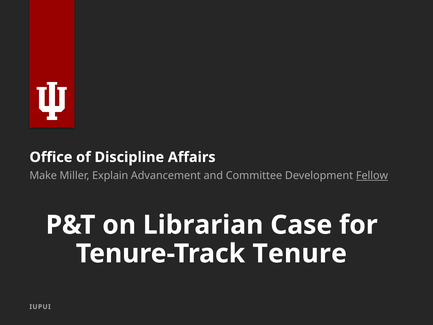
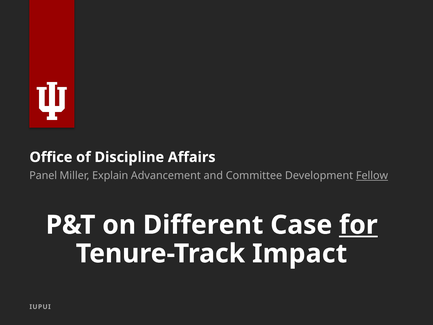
Make: Make -> Panel (43, 176)
Librarian: Librarian -> Different (203, 225)
for underline: none -> present (358, 225)
Tenure: Tenure -> Impact (300, 253)
